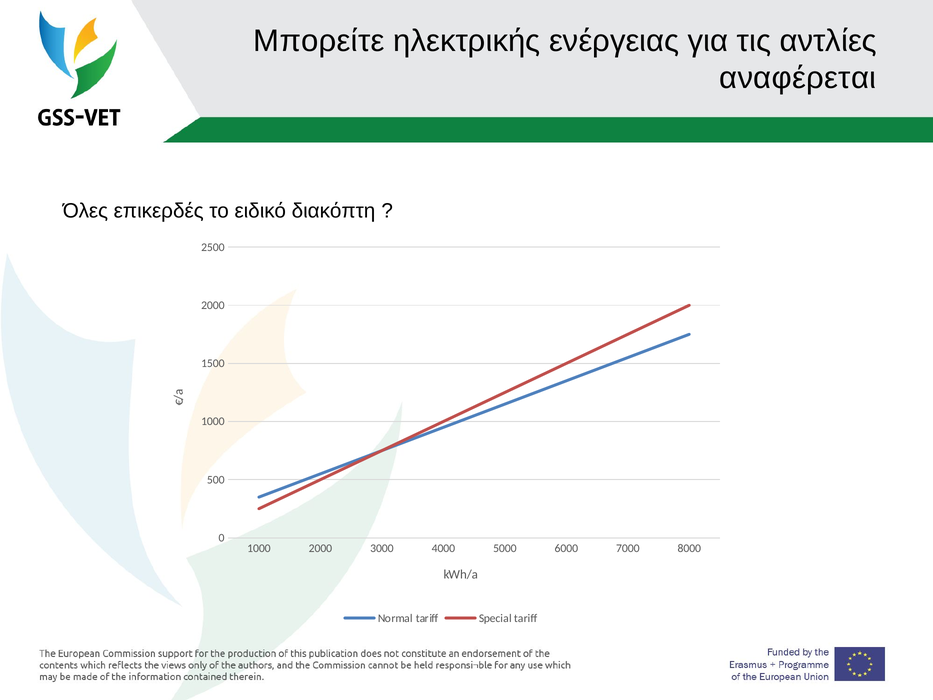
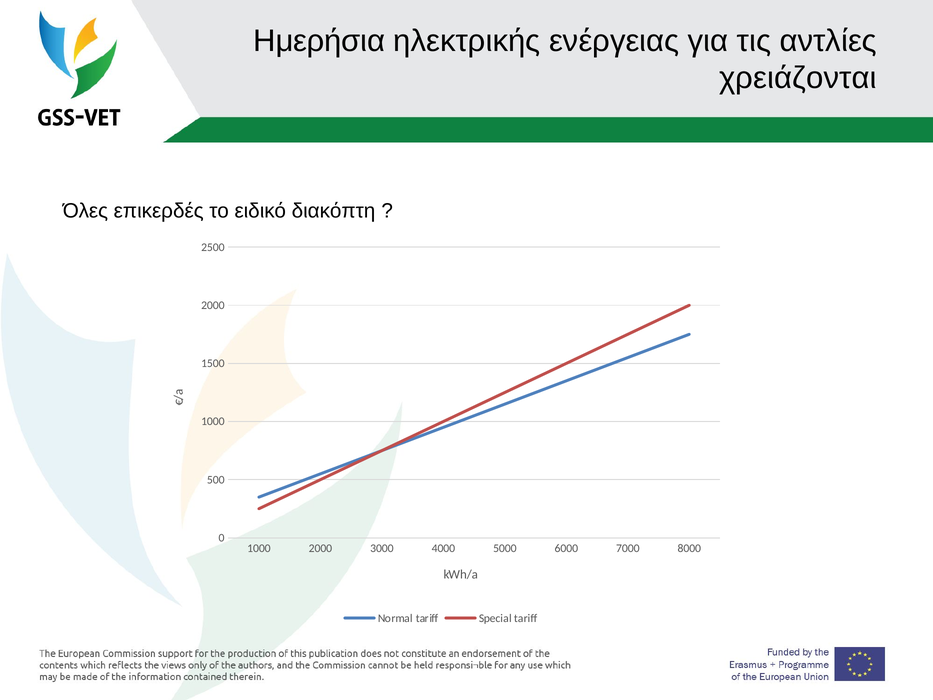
Μπορείτε: Μπορείτε -> Ημερήσια (319, 41)
αναφέρεται: αναφέρεται -> χρειάζονται (798, 78)
